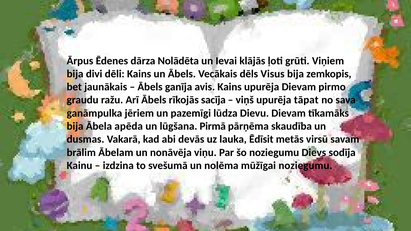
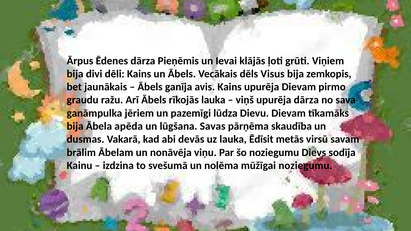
Nolādēta: Nolādēta -> Pieņēmis (178, 61)
rīkojās sacīja: sacīja -> lauka (213, 100)
upurēja tāpat: tāpat -> dārza (306, 100)
Pirmā: Pirmā -> Savas (213, 126)
